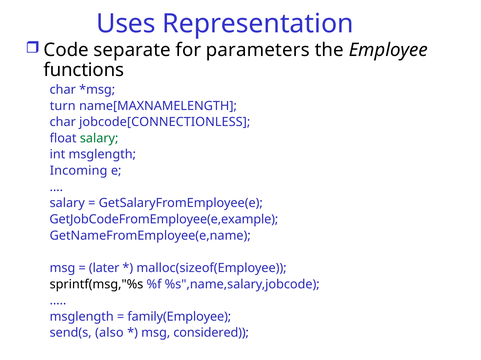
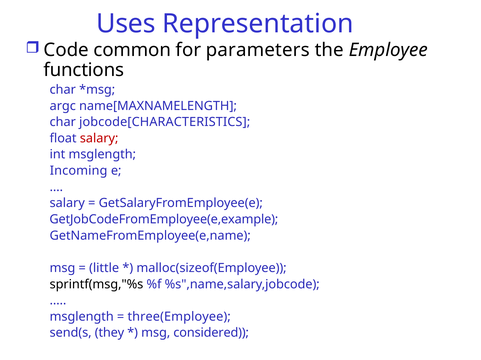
separate: separate -> common (132, 50)
turn: turn -> argc (63, 106)
jobcode[CONNECTIONLESS: jobcode[CONNECTIONLESS -> jobcode[CHARACTERISTICS (165, 122)
salary colour: green -> red (99, 139)
later: later -> little (104, 269)
family(Employee: family(Employee -> three(Employee (179, 317)
also: also -> they (110, 333)
